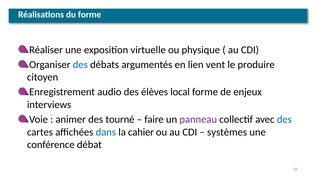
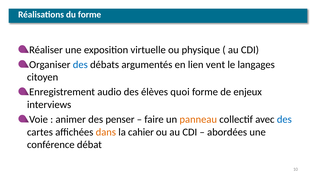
produire: produire -> langages (256, 64)
local: local -> quoi (180, 92)
tourné: tourné -> penser (120, 119)
panneau colour: purple -> orange (198, 119)
dans colour: blue -> orange (106, 132)
systèmes: systèmes -> abordées (227, 132)
